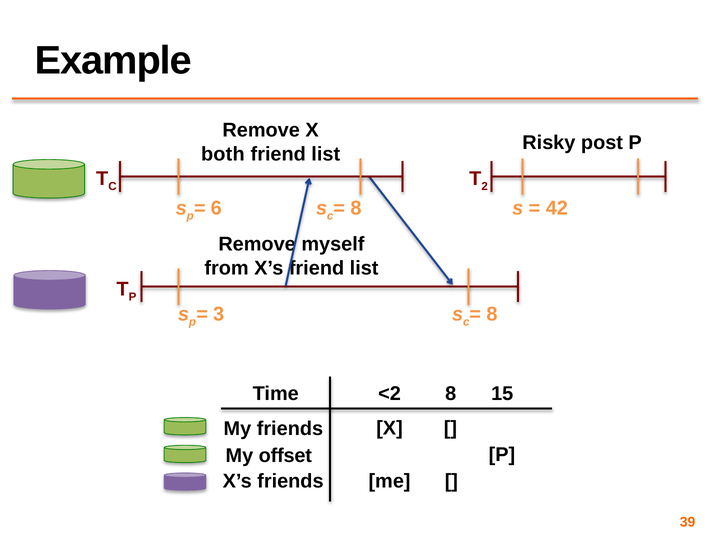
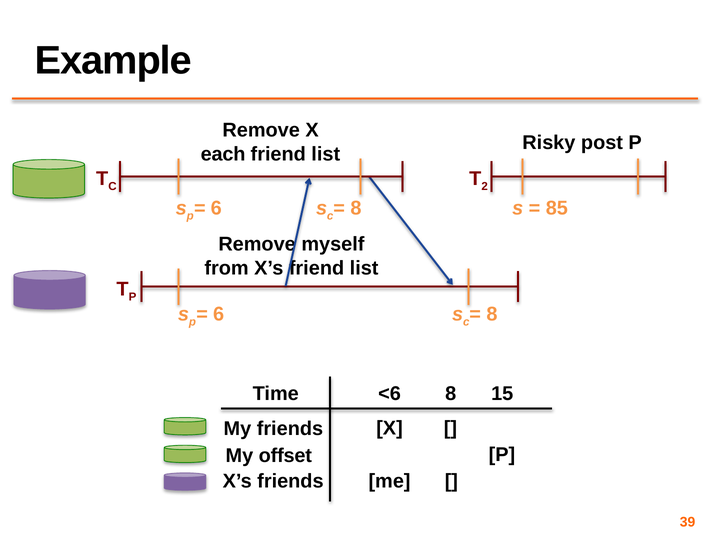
both: both -> each (223, 154)
42: 42 -> 85 (557, 208)
3: 3 -> 6 (219, 314)
<2: <2 -> <6 (390, 393)
